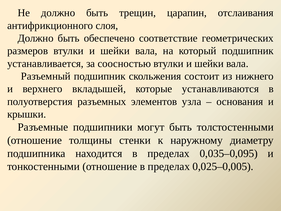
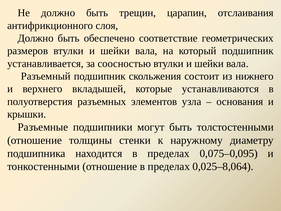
0,035–0,095: 0,035–0,095 -> 0,075–0,095 (229, 153)
0,025–0,005: 0,025–0,005 -> 0,025–8,064 (223, 166)
